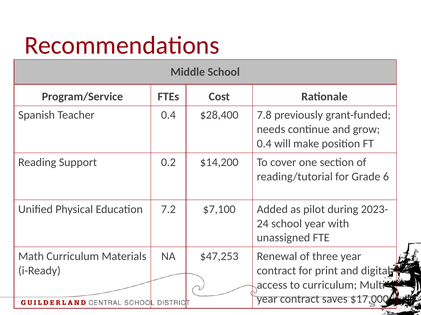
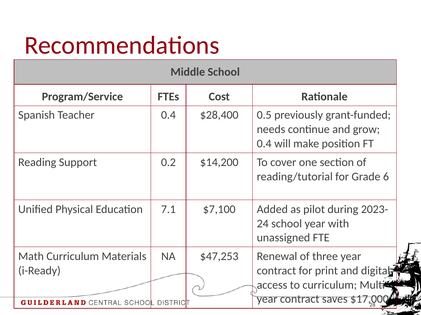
7.8: 7.8 -> 0.5 (264, 115)
7.2: 7.2 -> 7.1 (168, 210)
